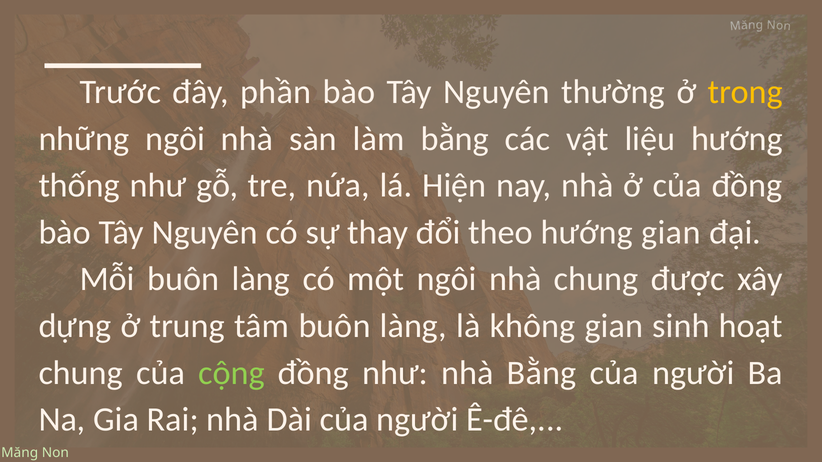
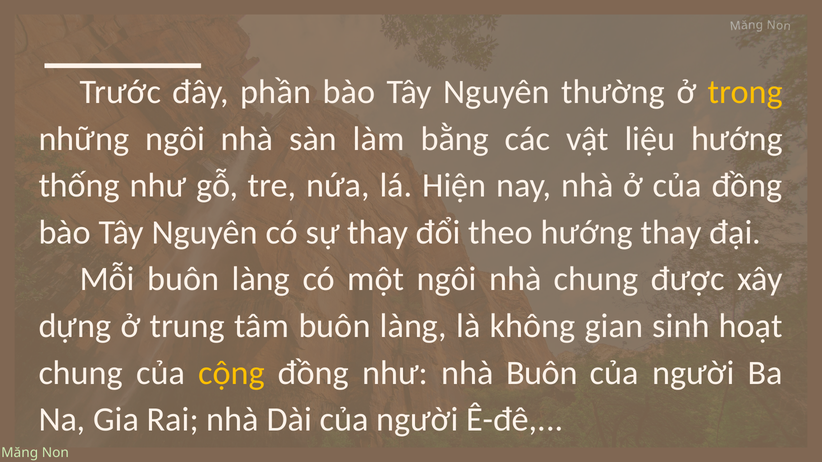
hướng gian: gian -> thay (671, 233)
cộng colour: light green -> yellow (232, 373)
nhà Bằng: Bằng -> Buôn (542, 373)
